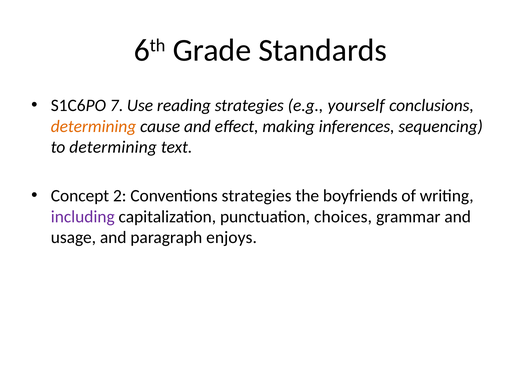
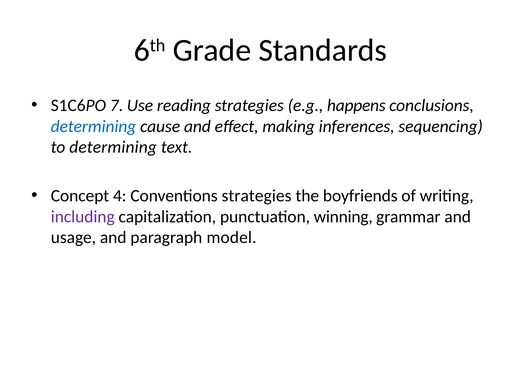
yourself: yourself -> happens (356, 105)
determining colour: orange -> blue (94, 126)
2: 2 -> 4 (120, 196)
choices: choices -> winning (343, 217)
enjoys: enjoys -> model (232, 237)
